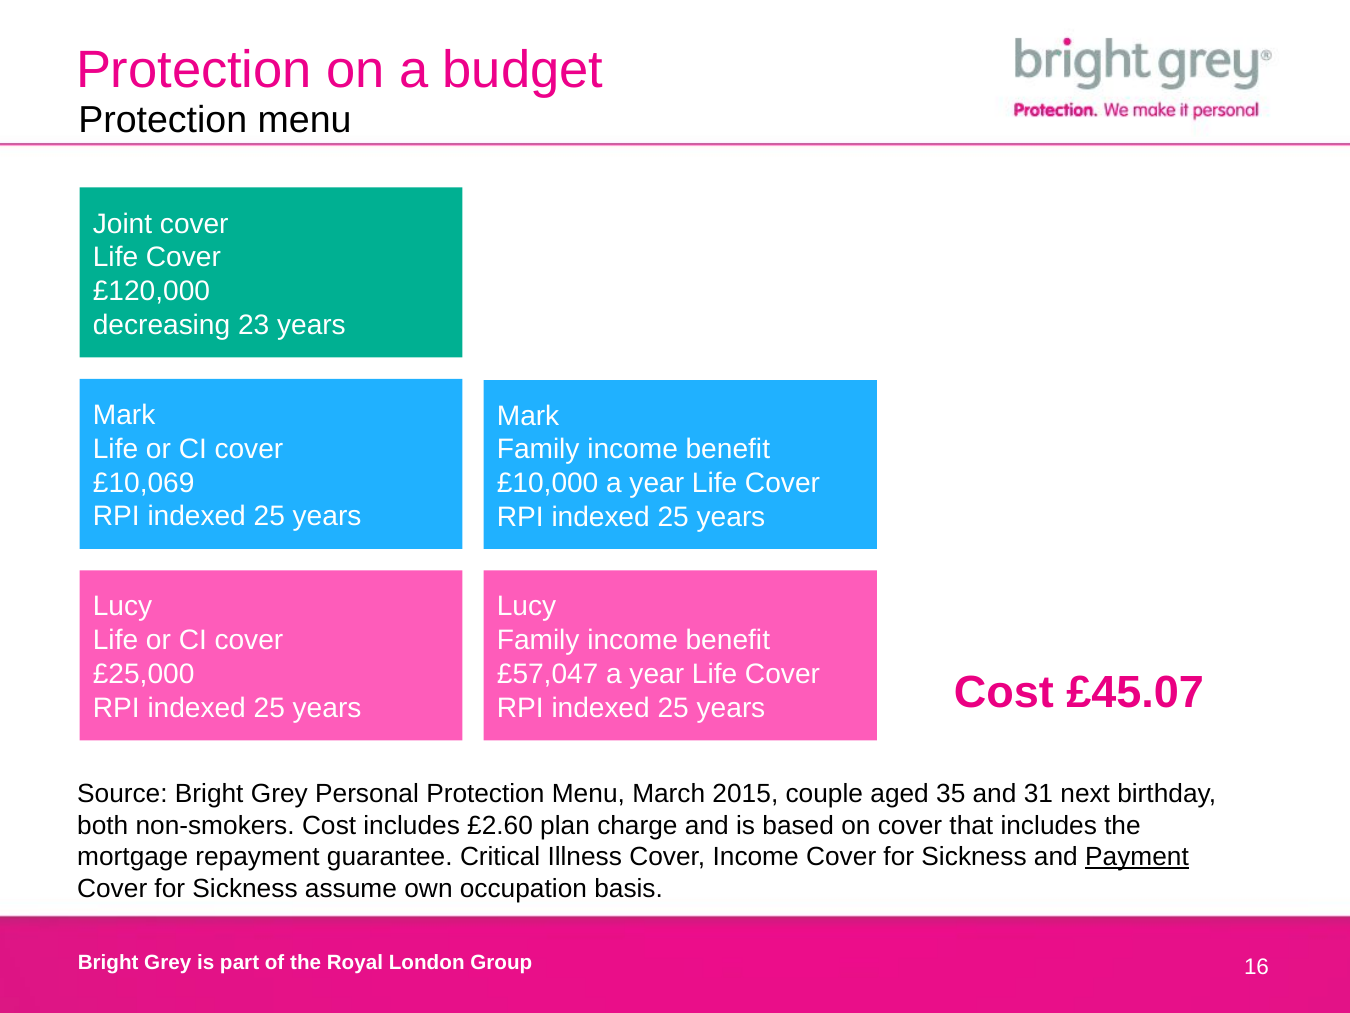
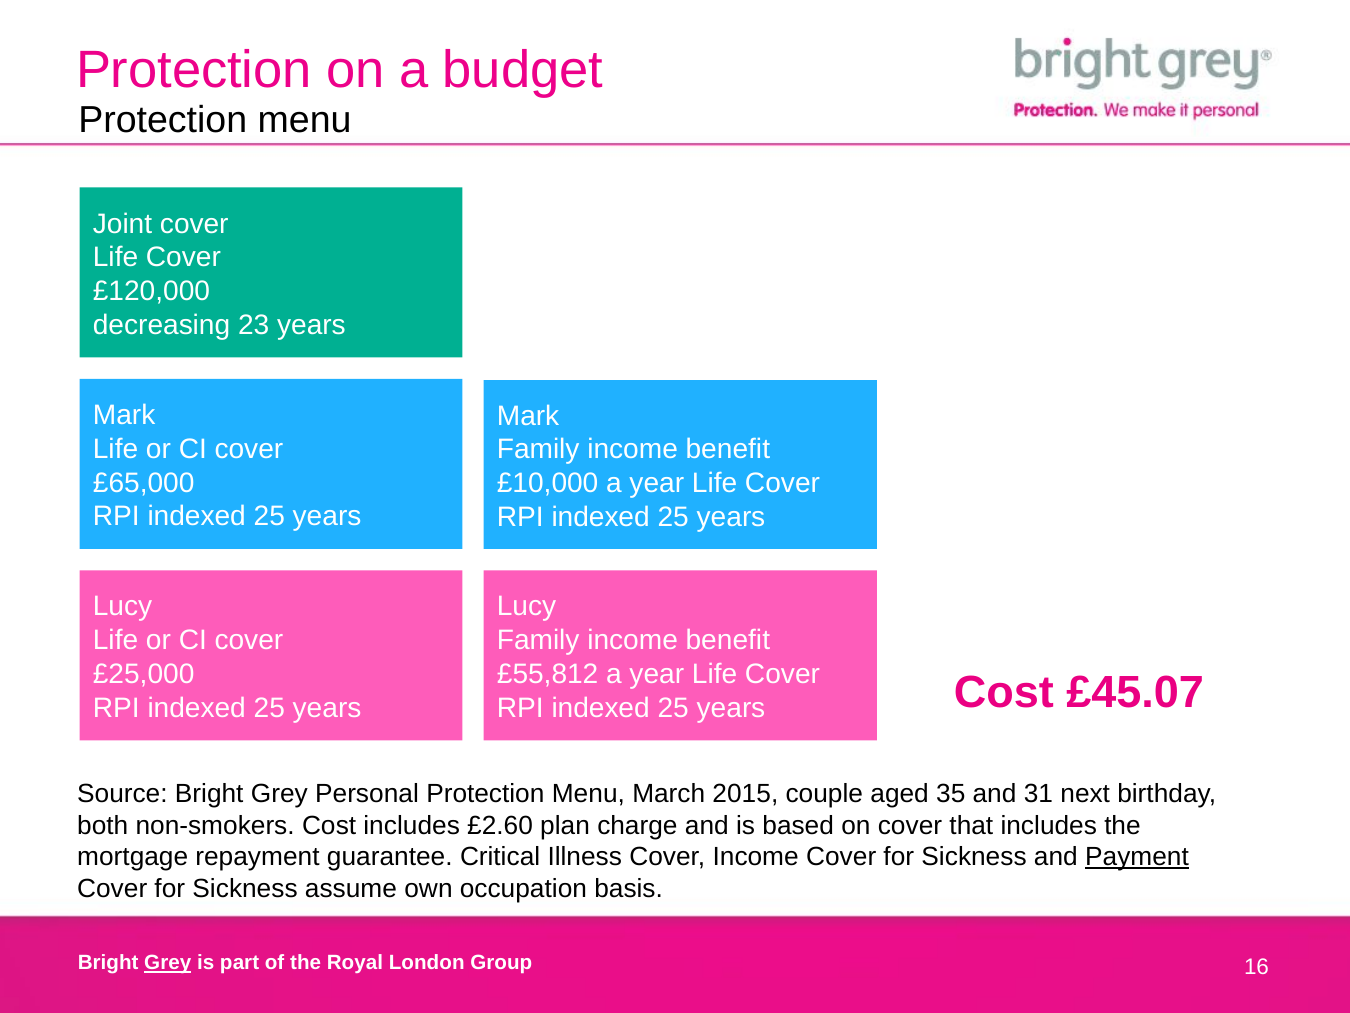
£10,069: £10,069 -> £65,000 (144, 483)
£57,047: £57,047 -> £55,812 (548, 674)
Grey underline: none -> present (168, 963)
